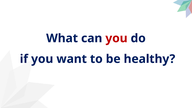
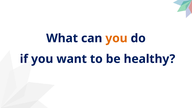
you colour: red -> orange (116, 38)
